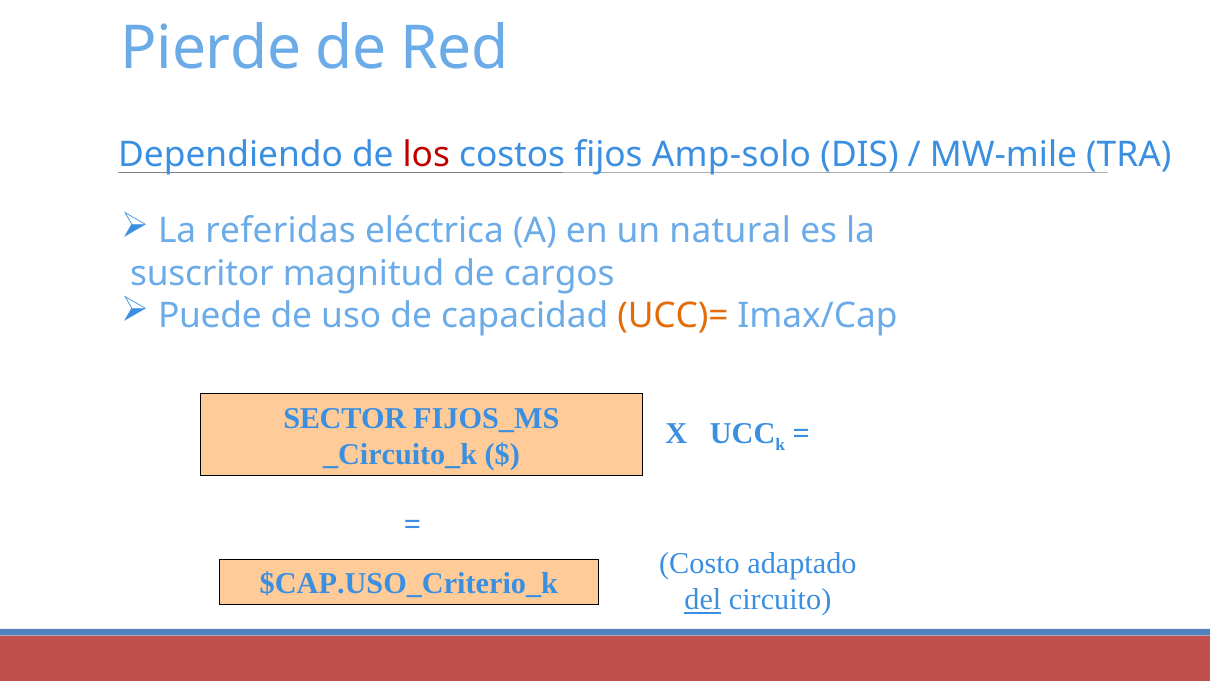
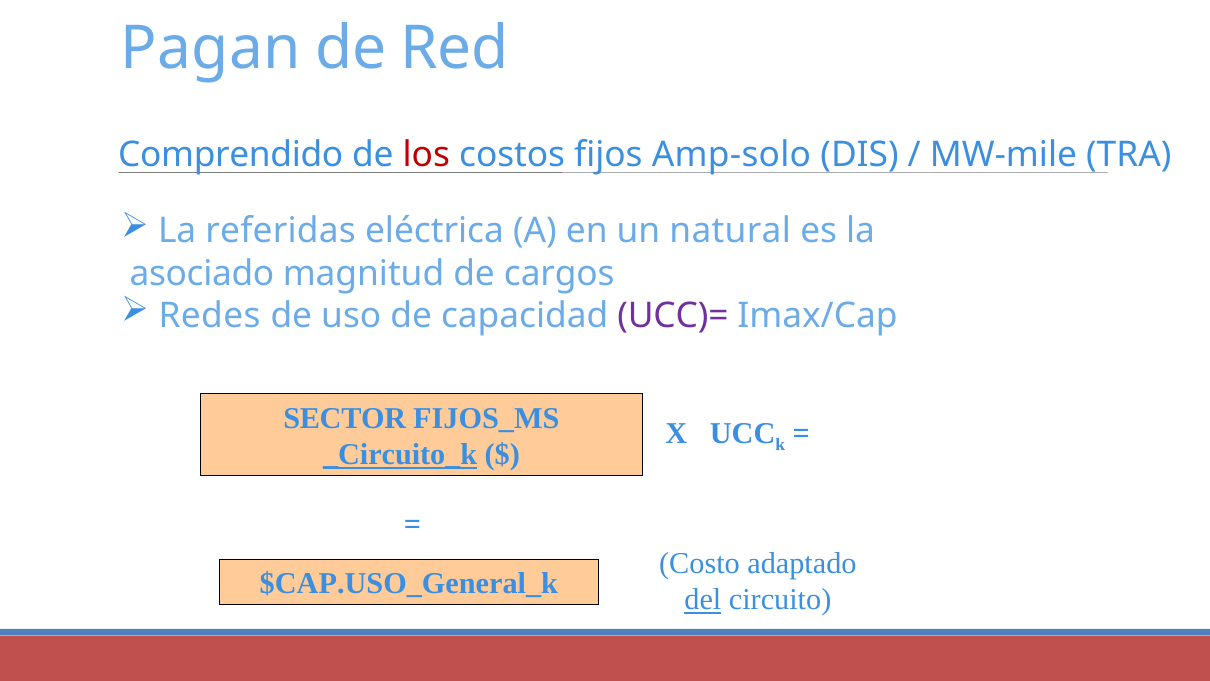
Pierde: Pierde -> Pagan (211, 48)
Dependiendo: Dependiendo -> Comprendido (231, 155)
suscritor: suscritor -> asociado (202, 273)
Puede: Puede -> Redes (210, 316)
UCC)= colour: orange -> purple (673, 316)
_Circuito_k underline: none -> present (400, 454)
$CAP.USO_Criterio_k: $CAP.USO_Criterio_k -> $CAP.USO_General_k (409, 583)
